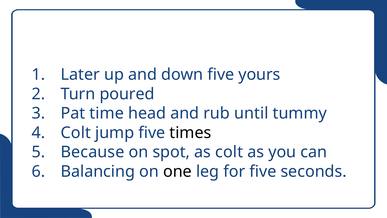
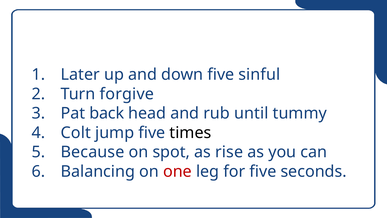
yours: yours -> sinful (259, 74)
poured: poured -> forgive (127, 94)
time: time -> back (107, 113)
as colt: colt -> rise (229, 152)
one colour: black -> red (177, 171)
